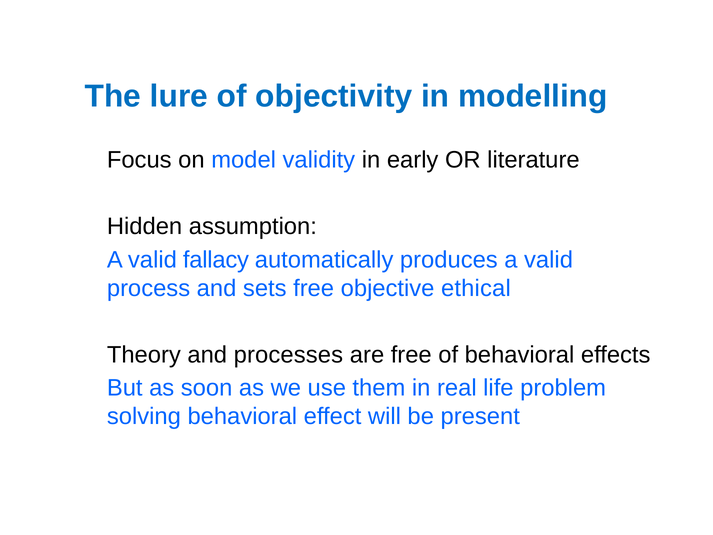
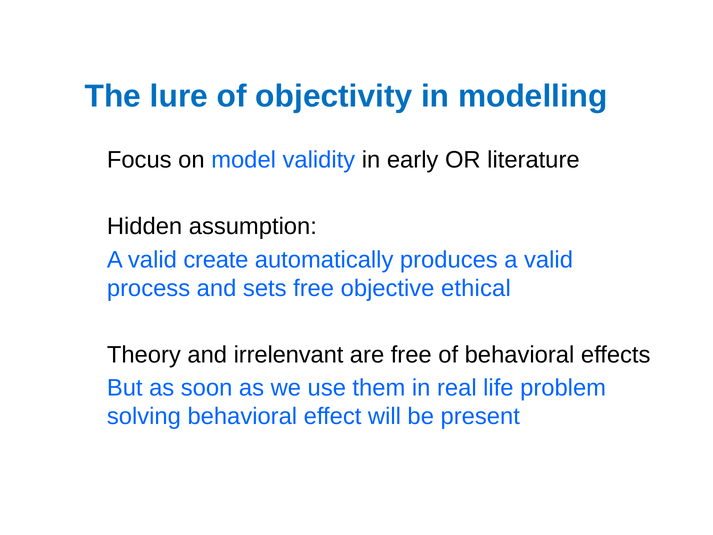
fallacy: fallacy -> create (216, 260)
processes: processes -> irrelenvant (289, 355)
